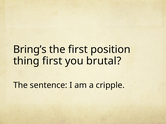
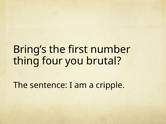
position: position -> number (110, 50)
thing first: first -> four (52, 61)
